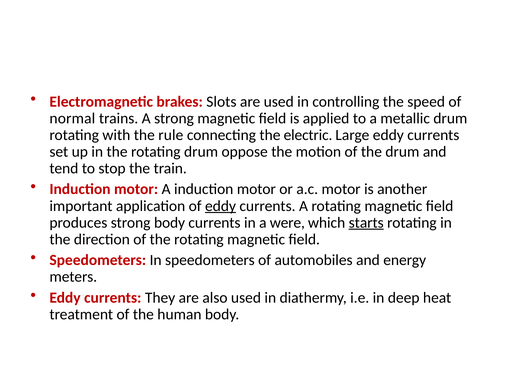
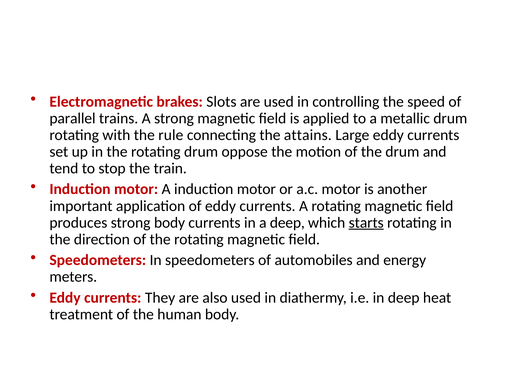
normal: normal -> parallel (73, 118)
electric: electric -> attains (308, 135)
eddy underline: present -> none (221, 206)
a were: were -> deep (287, 223)
